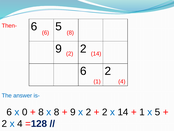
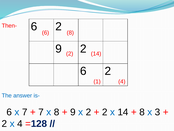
5: 5 -> 2 (59, 26)
x 0: 0 -> 7 (25, 112)
8: 8 -> 7 (41, 112)
1: 1 -> 8 (142, 112)
x 5: 5 -> 3 (158, 112)
